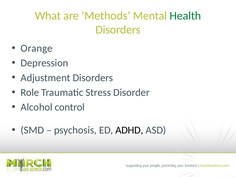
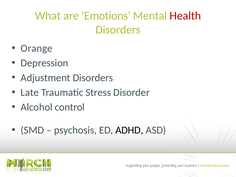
Methods: Methods -> Emotions (106, 16)
Health colour: green -> red (185, 16)
Role: Role -> Late (30, 92)
